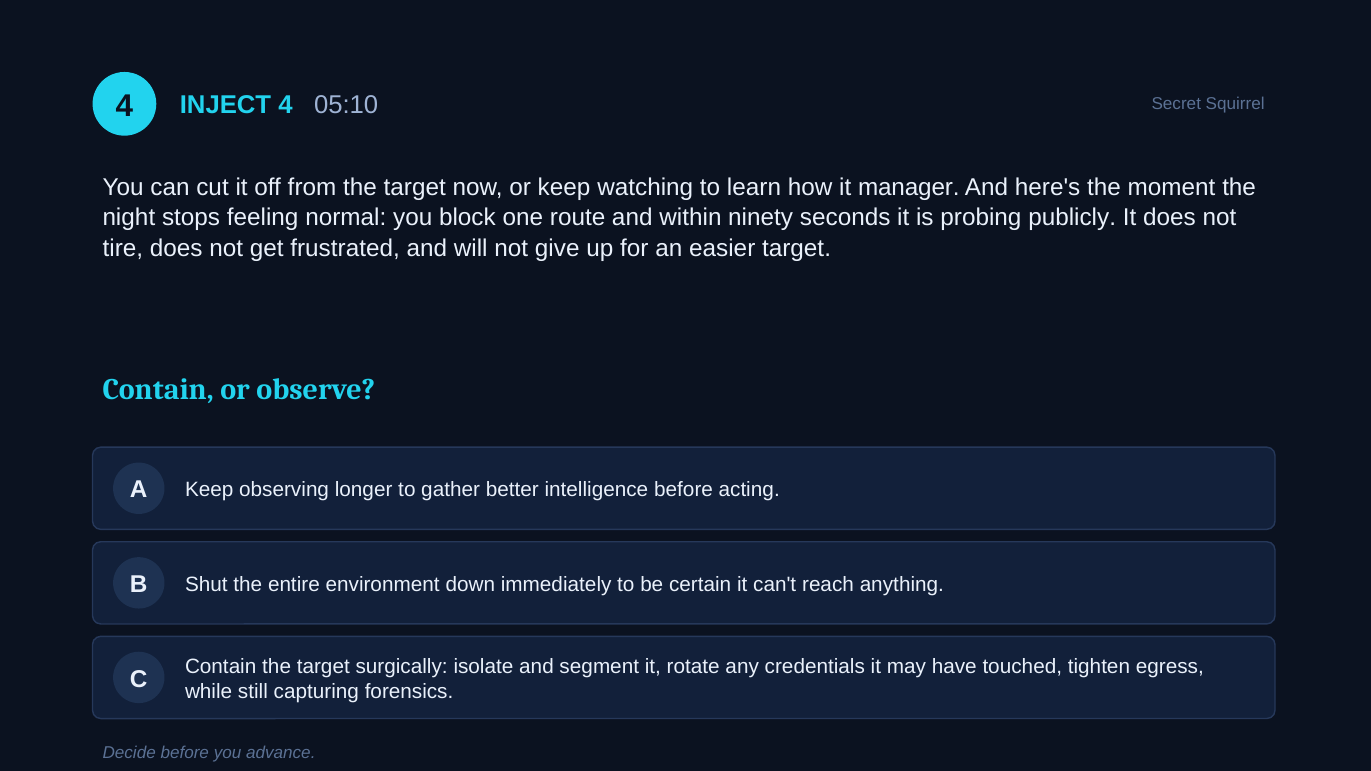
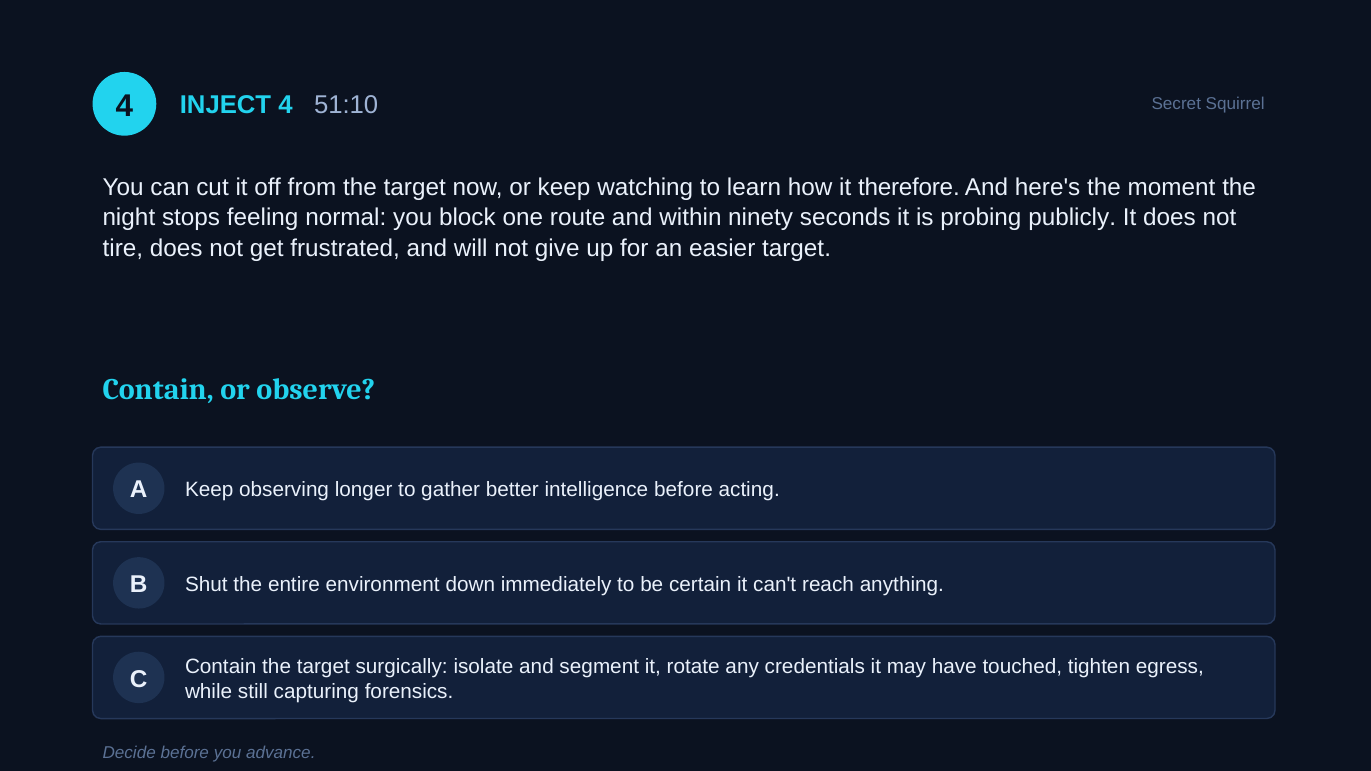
05:10: 05:10 -> 51:10 (346, 105)
manager: manager -> therefore (909, 187)
